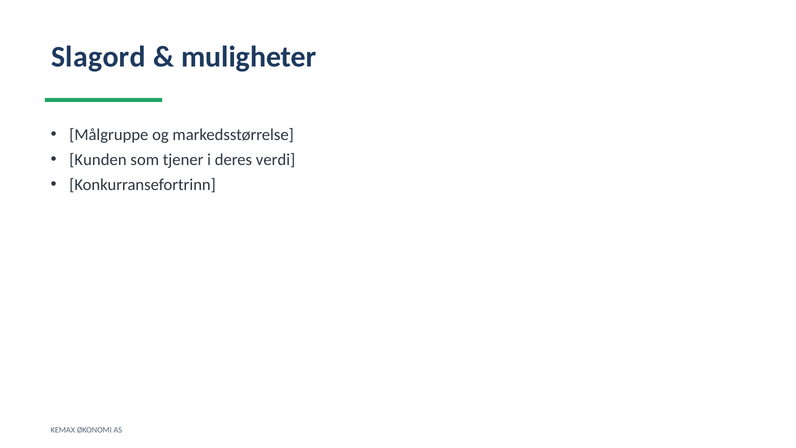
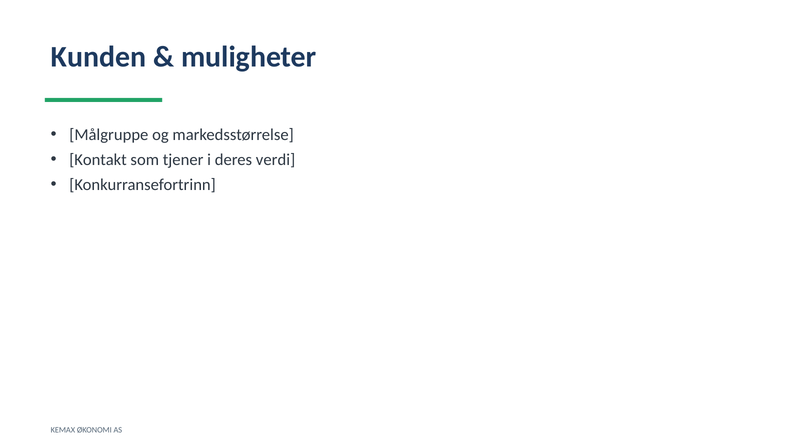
Slagord: Slagord -> Kunden (99, 57)
Kunden: Kunden -> Kontakt (98, 160)
